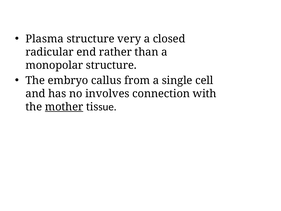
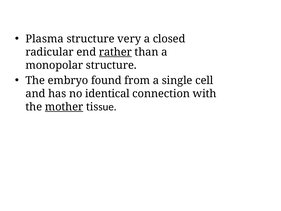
rather underline: none -> present (115, 52)
callus: callus -> found (106, 80)
involves: involves -> identical (107, 94)
